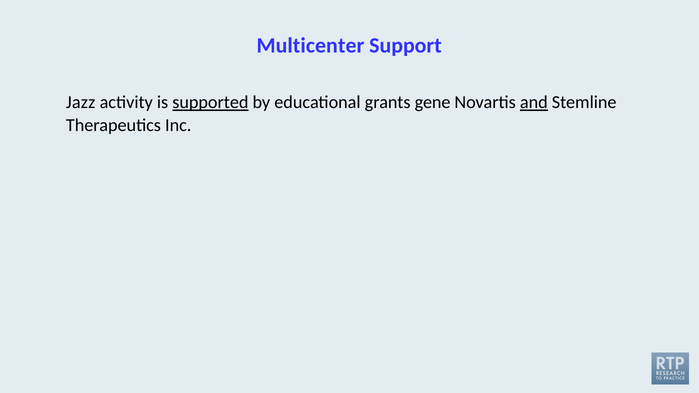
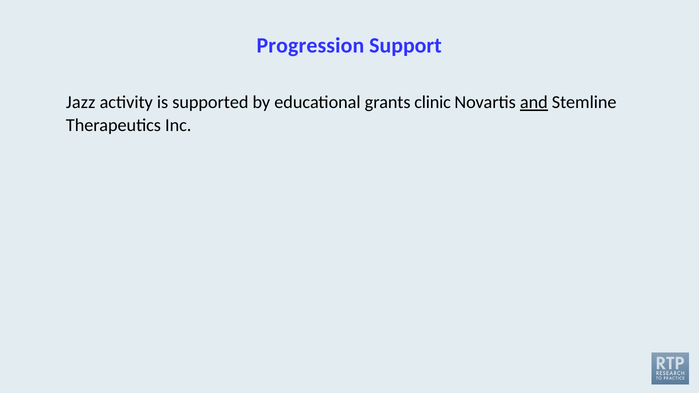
Multicenter: Multicenter -> Progression (310, 45)
supported underline: present -> none (210, 103)
gene: gene -> clinic (433, 103)
